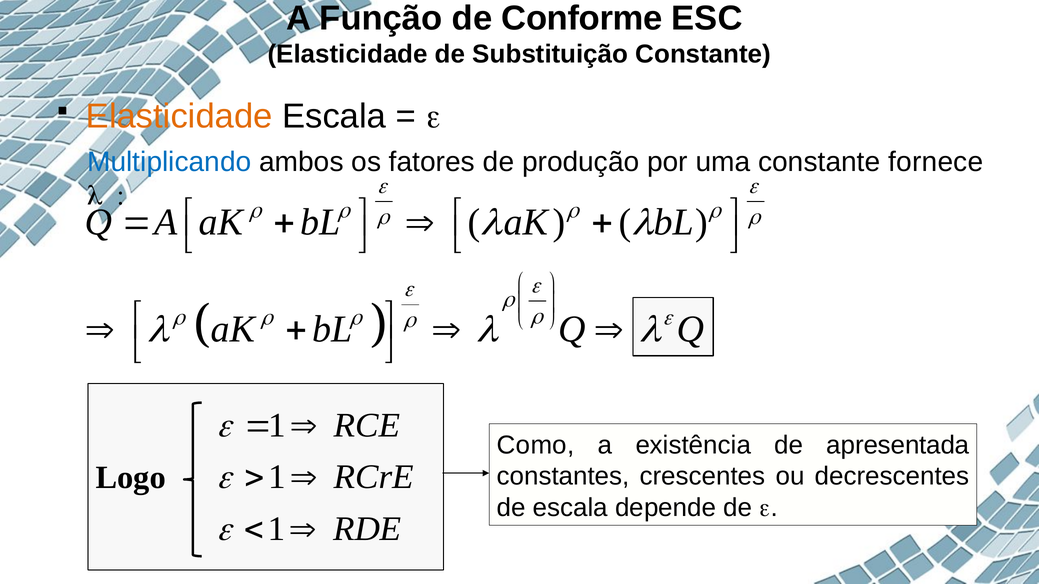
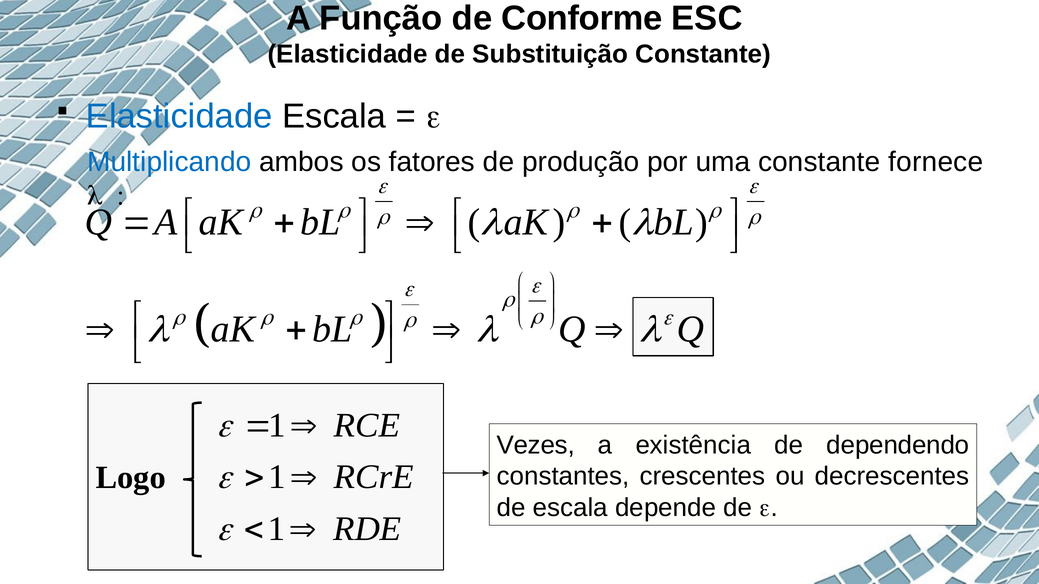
Elasticidade colour: orange -> blue (179, 116)
Como: Como -> Vezes (536, 446)
apresentada: apresentada -> dependendo (898, 446)
